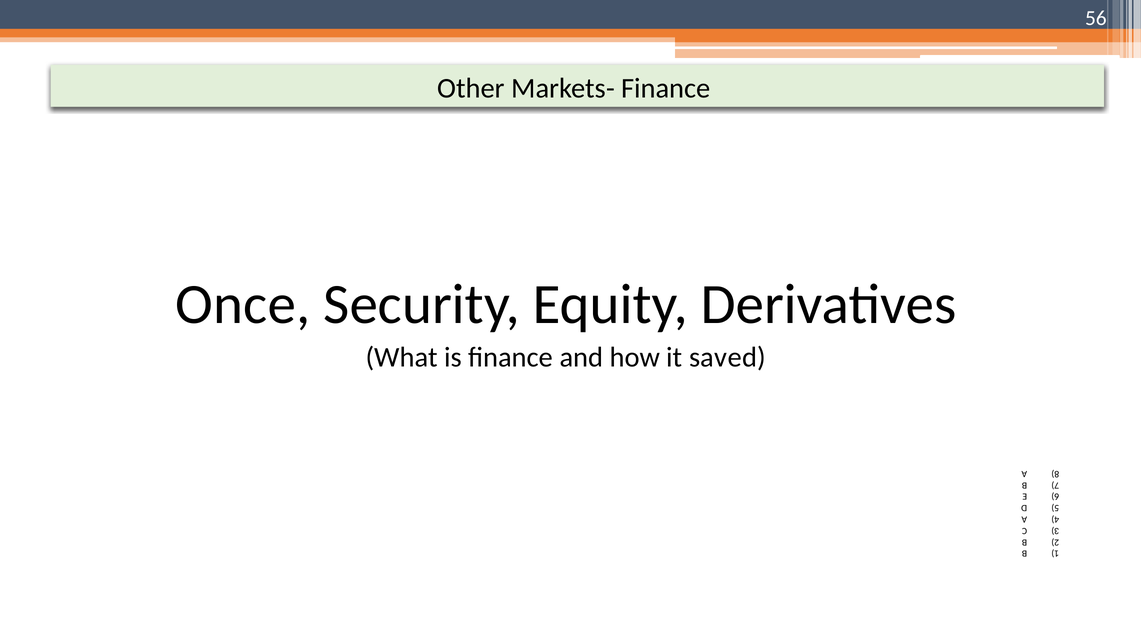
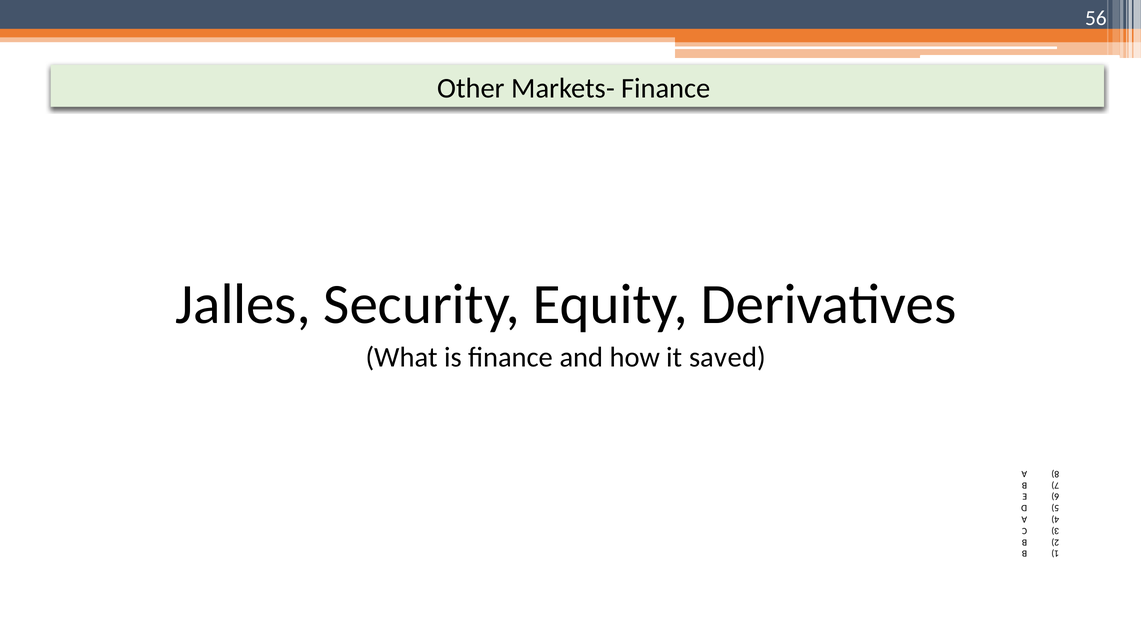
Once: Once -> Jalles (243, 304)
